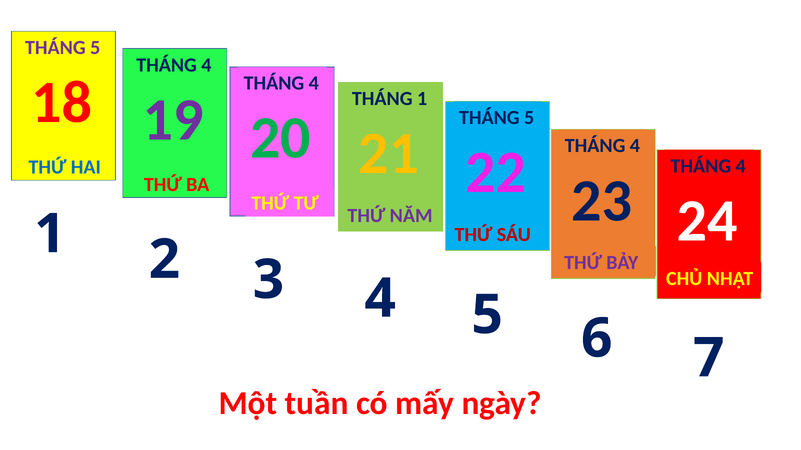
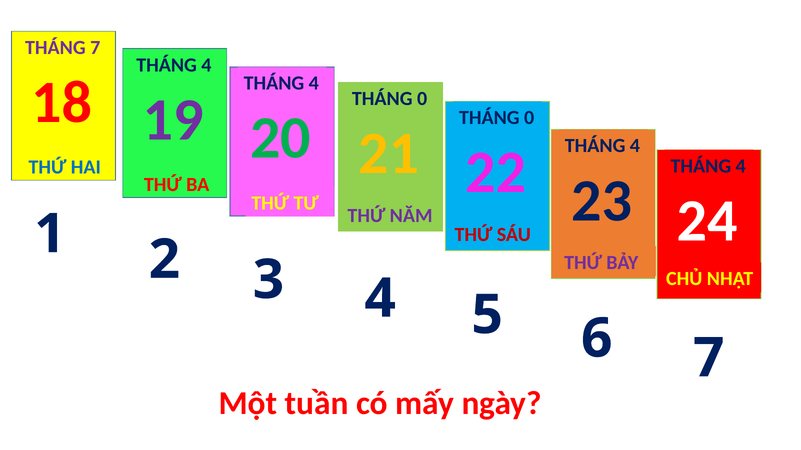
5: 5 -> 7 (95, 48)
1: 1 -> 0 (422, 99)
5: 5 -> 0 (529, 118)
